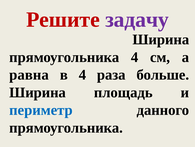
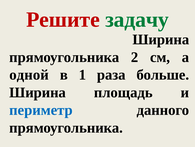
задачу colour: purple -> green (137, 20)
прямоугольника 4: 4 -> 2 (135, 57)
равна: равна -> одной (29, 74)
в 4: 4 -> 1 (82, 74)
